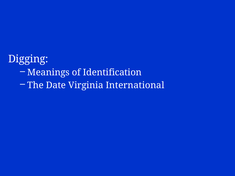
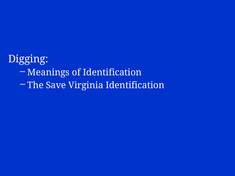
Date: Date -> Save (56, 85)
Virginia International: International -> Identification (135, 85)
